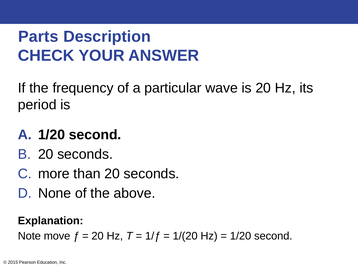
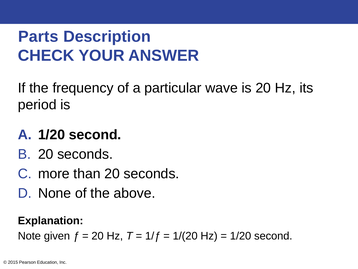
move: move -> given (57, 236)
